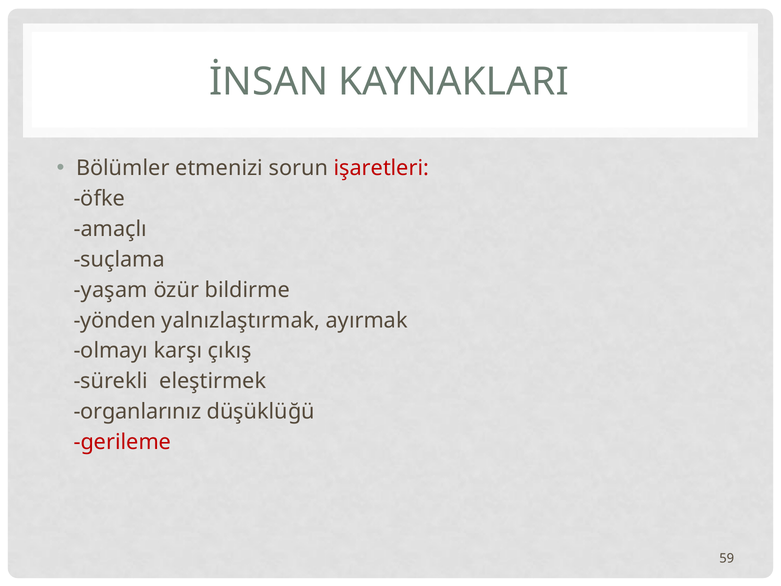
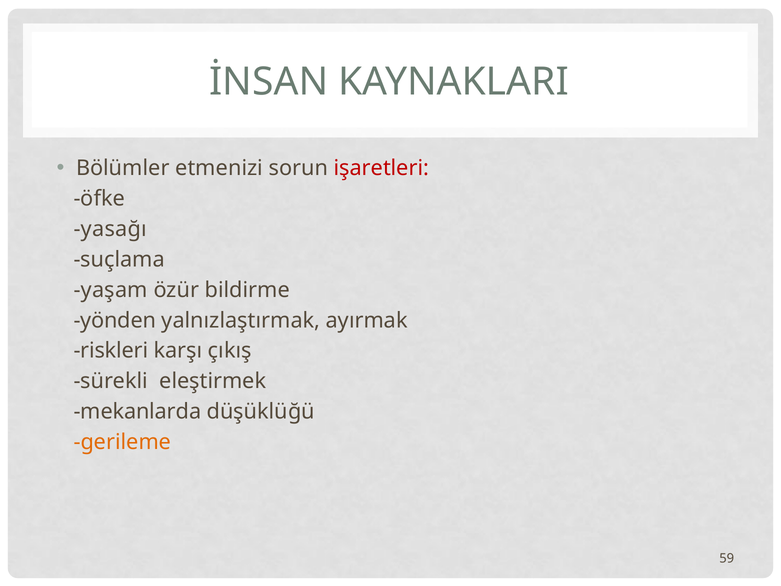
amaçlı: amaçlı -> yasağı (110, 229)
olmayı: olmayı -> riskleri (111, 351)
organlarınız: organlarınız -> mekanlarda (137, 411)
gerileme colour: red -> orange (122, 442)
